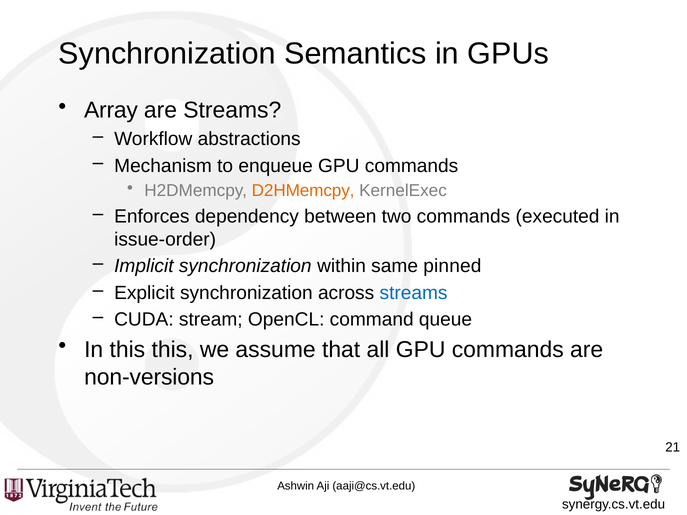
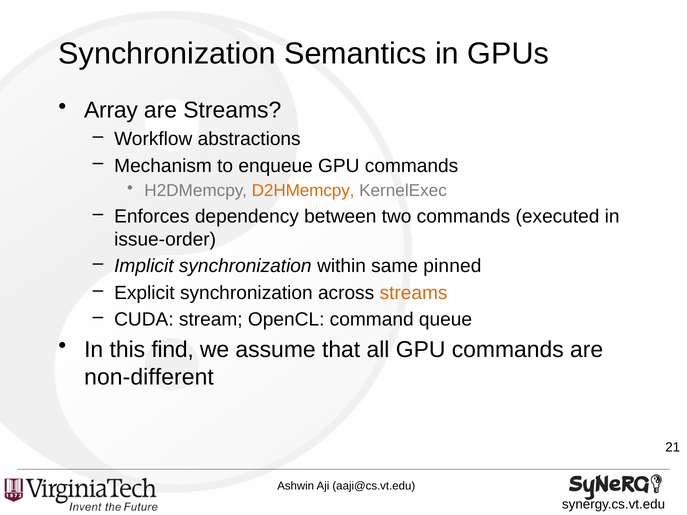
streams colour: blue -> orange (414, 293)
this this: this -> find (173, 350)
non-versions: non-versions -> non-different (149, 377)
